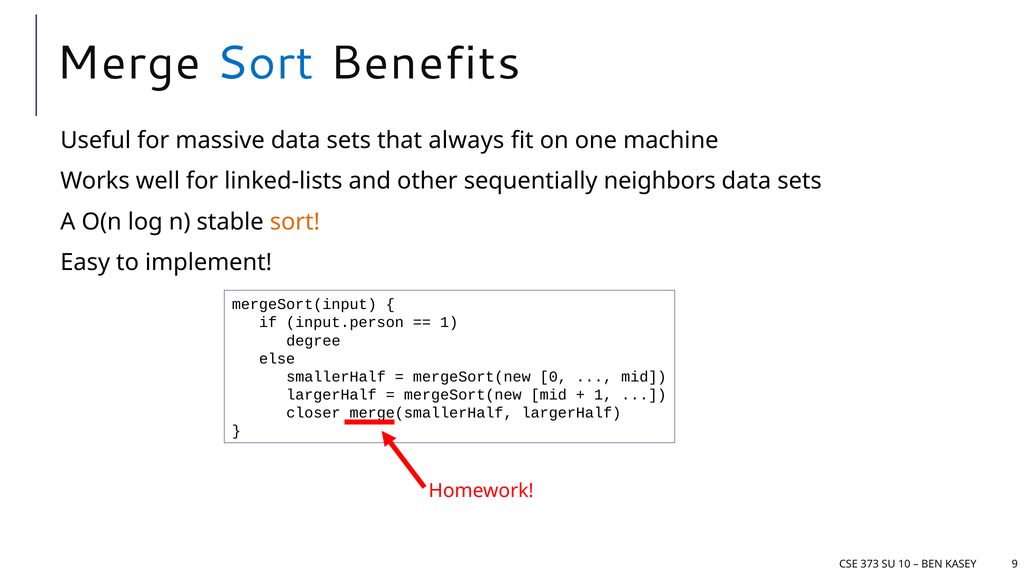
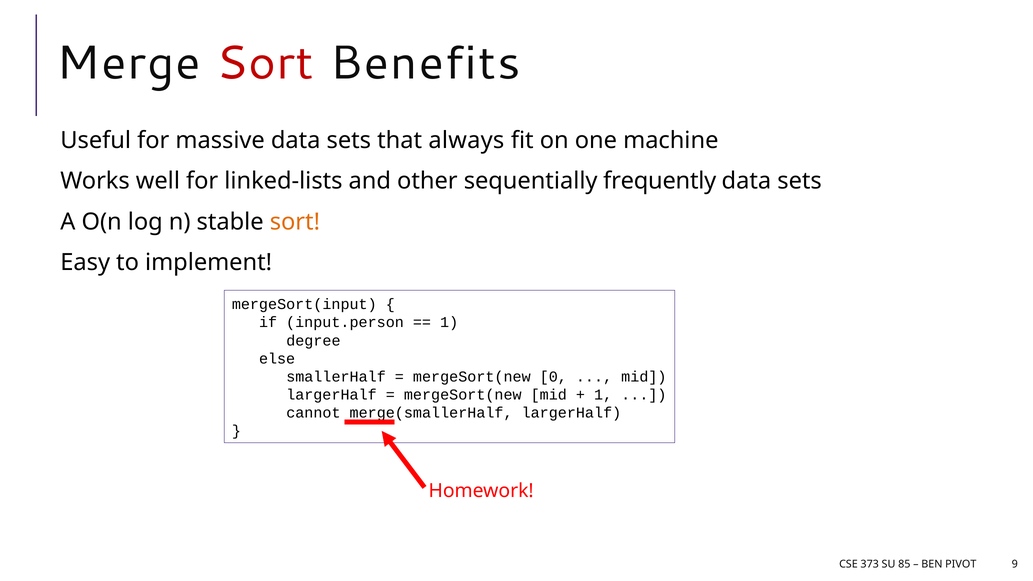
Sort colour: blue -> red (265, 63)
neighbors: neighbors -> frequently (660, 181)
closer: closer -> cannot (313, 413)
10: 10 -> 85 (904, 564)
KASEY: KASEY -> PIVOT (961, 564)
